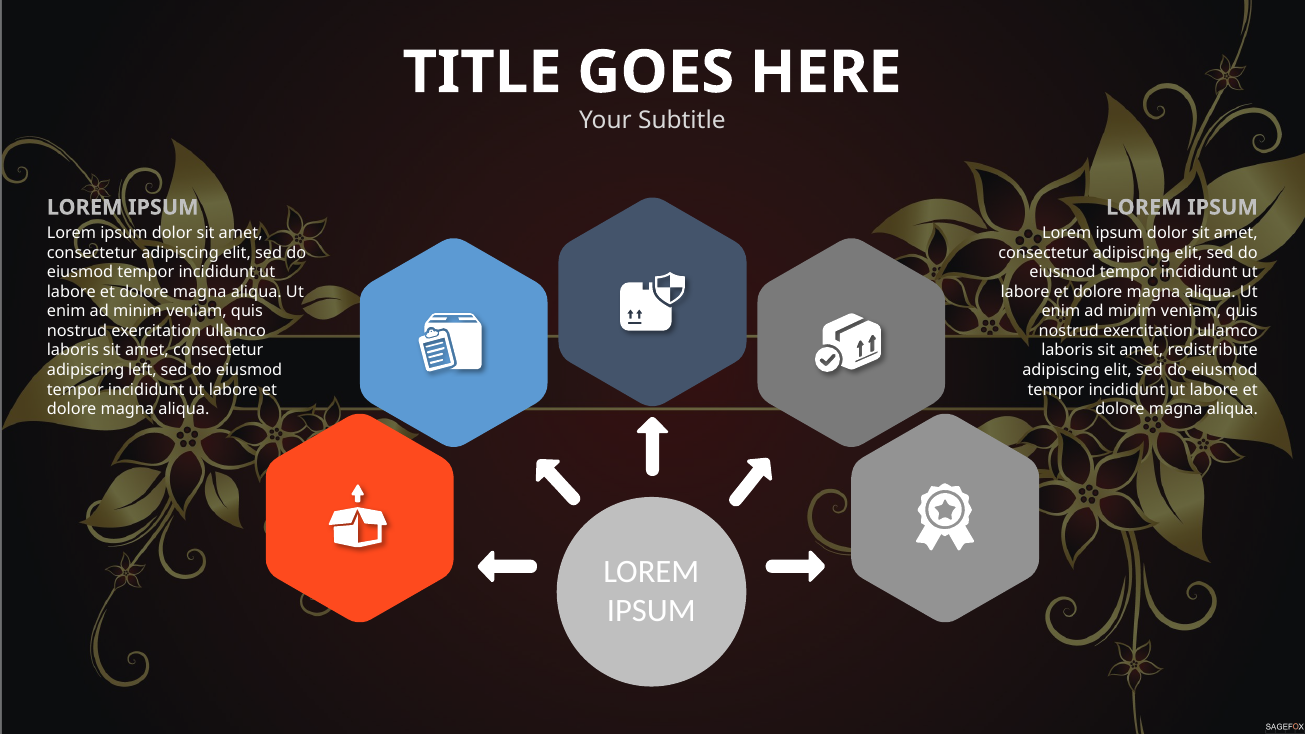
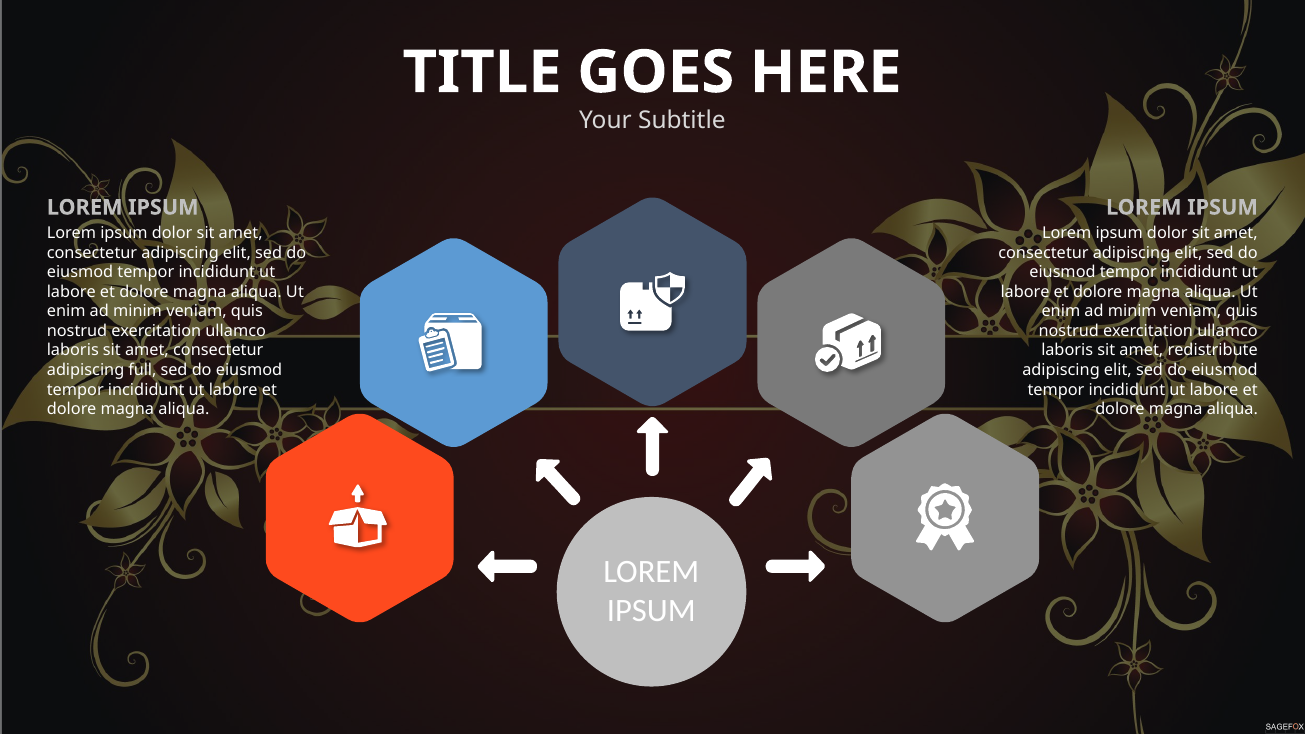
left: left -> full (142, 370)
